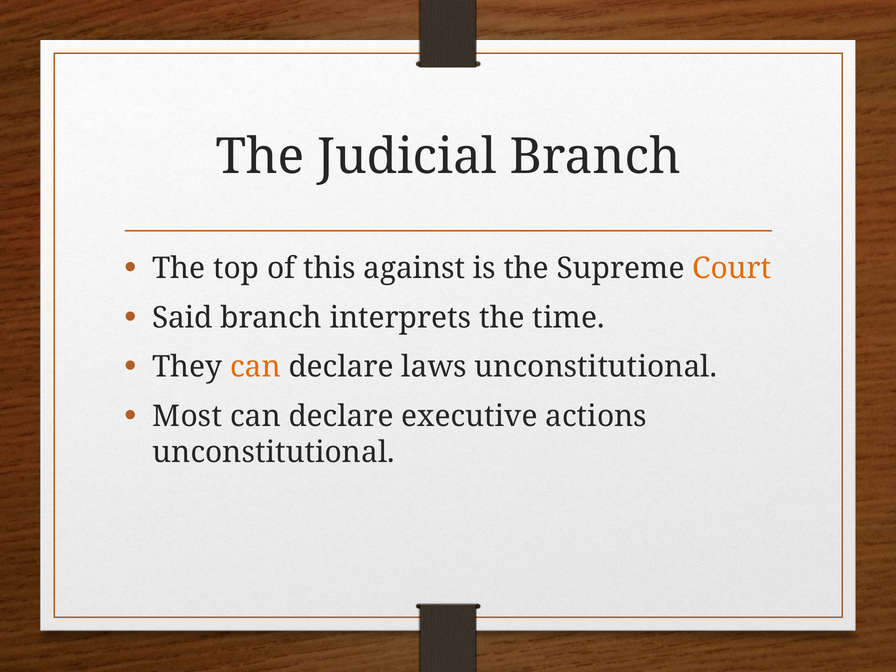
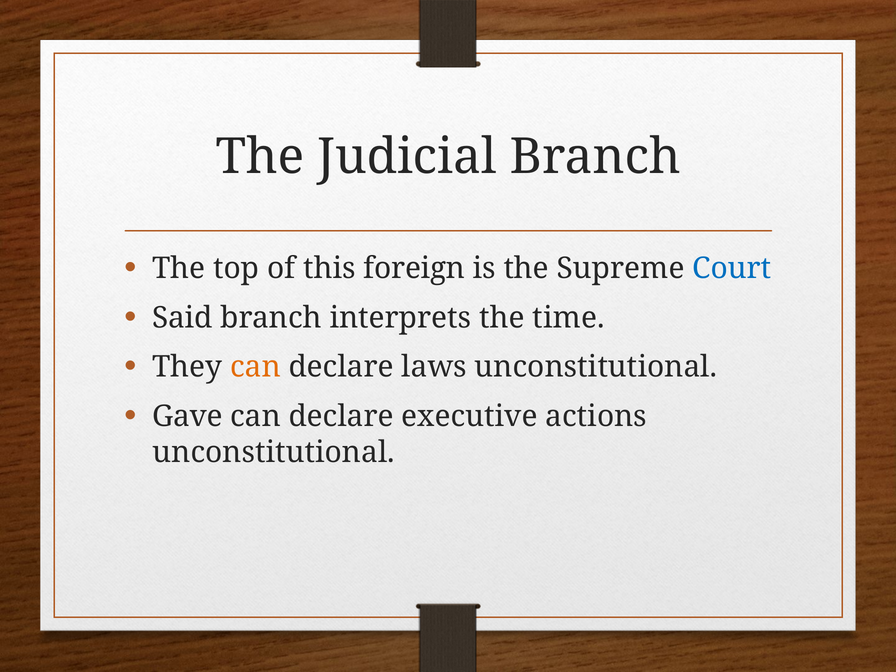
against: against -> foreign (414, 269)
Court colour: orange -> blue (732, 269)
Most: Most -> Gave (187, 416)
